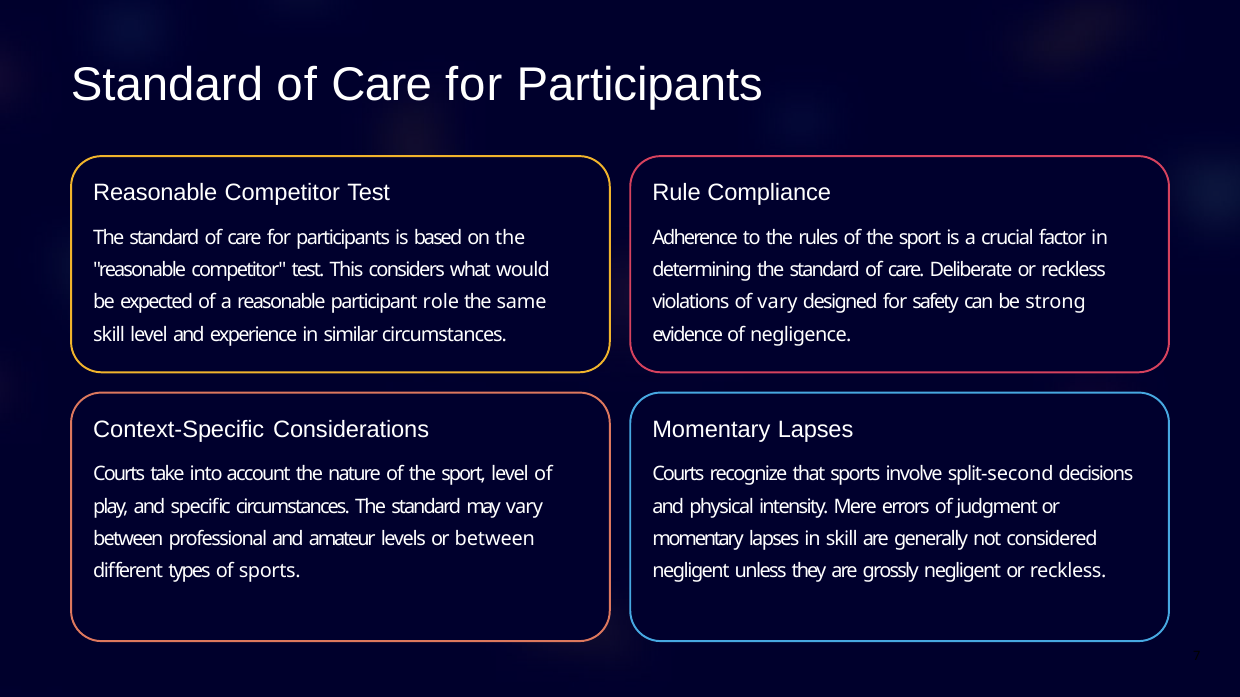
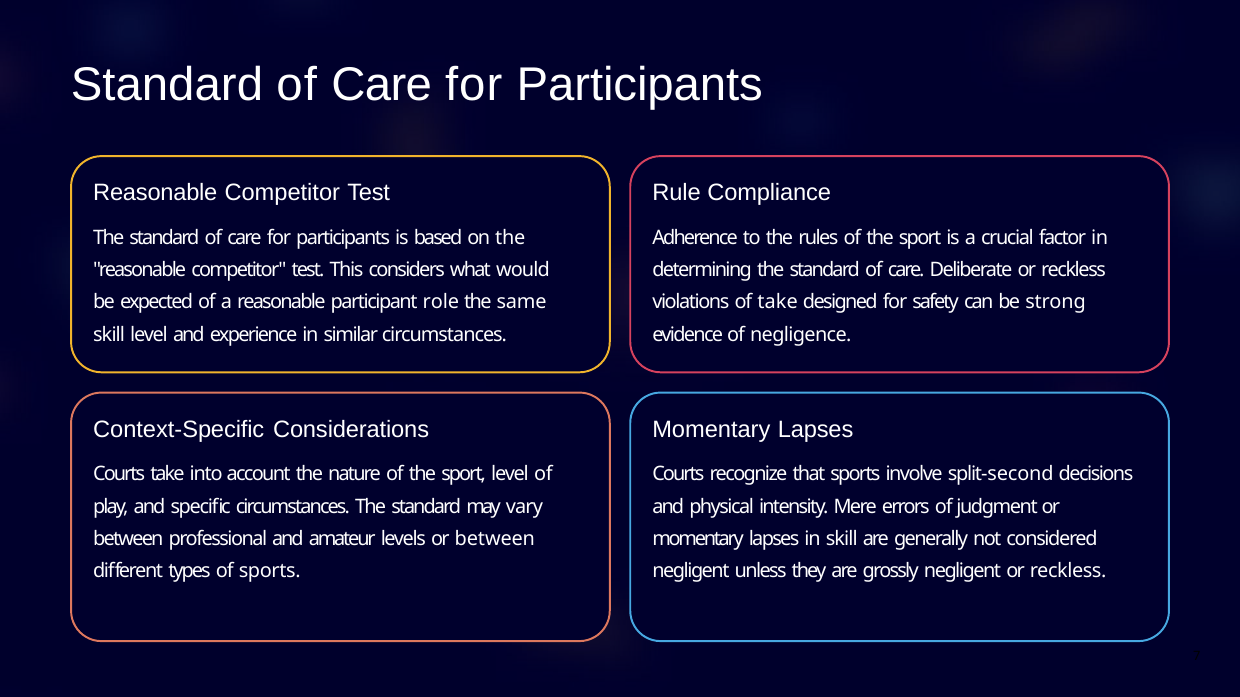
of vary: vary -> take (778, 303)
